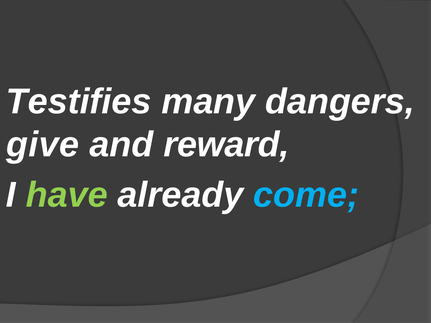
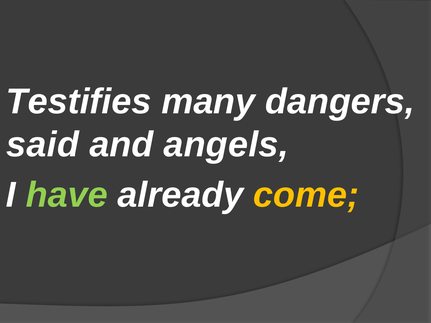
give: give -> said (43, 145)
reward: reward -> angels (226, 145)
come colour: light blue -> yellow (306, 195)
